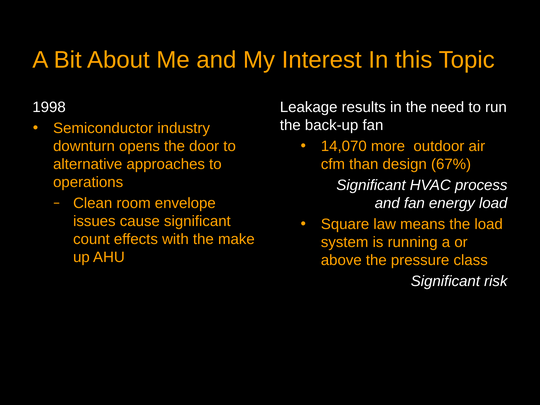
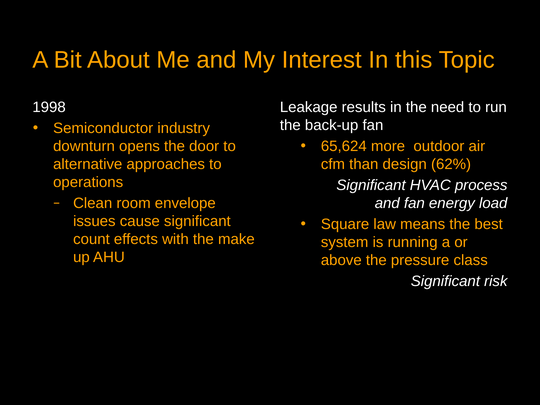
14,070: 14,070 -> 65,624 (344, 146)
67%: 67% -> 62% (451, 164)
the load: load -> best (489, 224)
